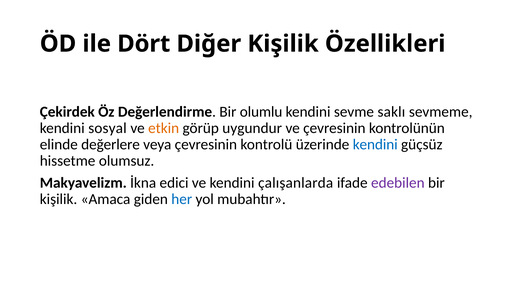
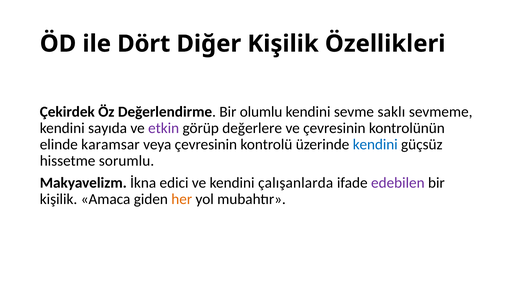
sosyal: sosyal -> sayıda (108, 128)
etkin colour: orange -> purple (164, 128)
uygundur: uygundur -> değerlere (252, 128)
değerlere: değerlere -> karamsar (110, 145)
olumsuz: olumsuz -> sorumlu (127, 161)
her colour: blue -> orange (182, 200)
